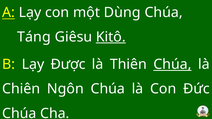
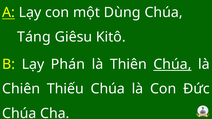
Kitô underline: present -> none (111, 37)
Được: Được -> Phán (68, 64)
Ngôn: Ngôn -> Thiếu (65, 89)
